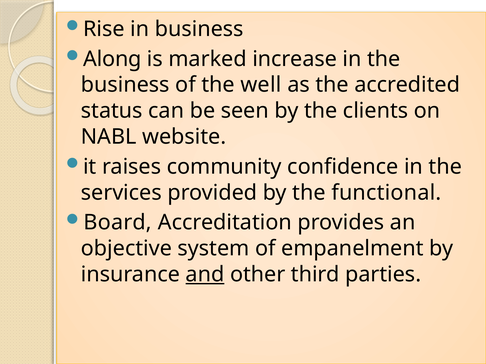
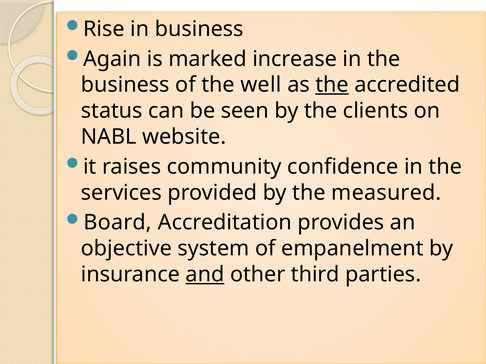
Along: Along -> Again (112, 59)
the underline: none -> present (332, 85)
functional: functional -> measured (386, 193)
